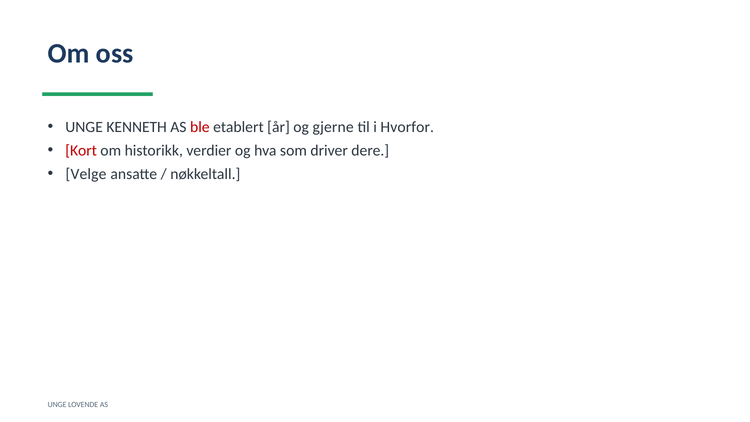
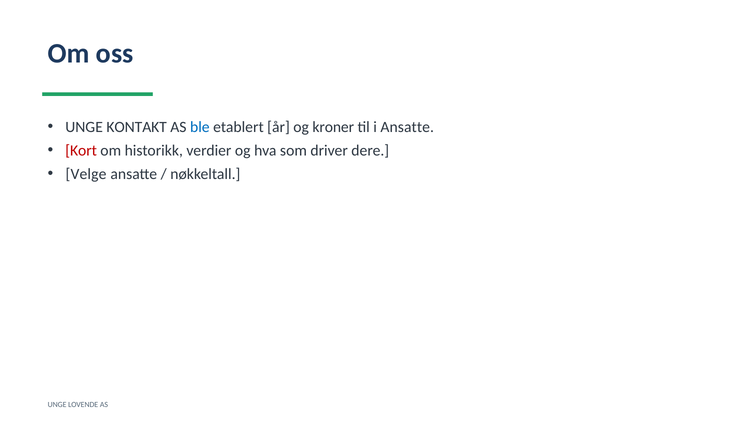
KENNETH: KENNETH -> KONTAKT (137, 127)
ble colour: red -> blue (200, 127)
gjerne: gjerne -> kroner (333, 127)
i Hvorfor: Hvorfor -> Ansatte (407, 127)
